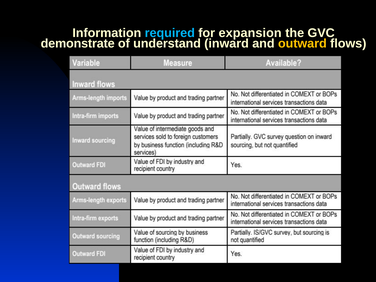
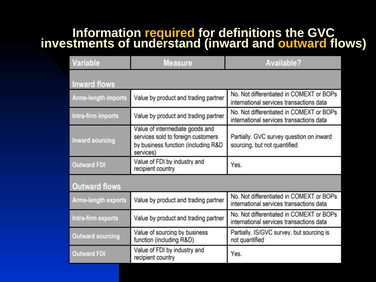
required colour: light blue -> yellow (170, 33)
expansion: expansion -> definitions (250, 33)
demonstrate: demonstrate -> investments (78, 43)
